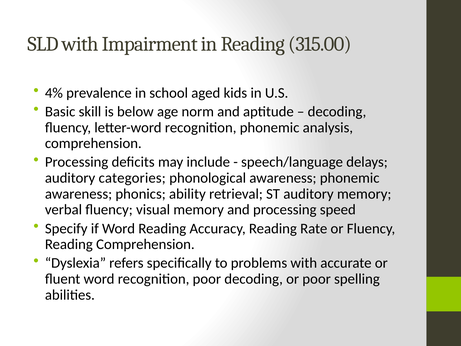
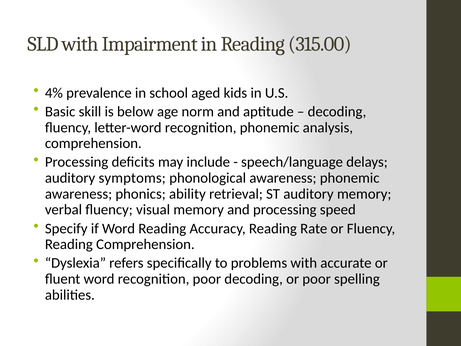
categories: categories -> symptoms (132, 178)
